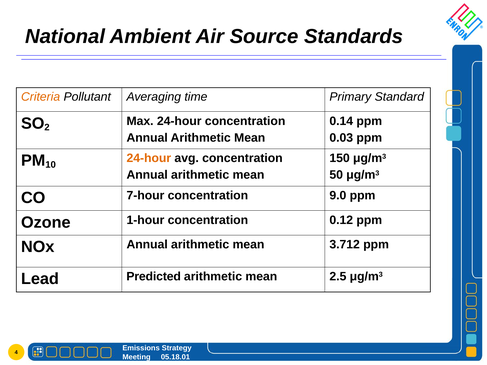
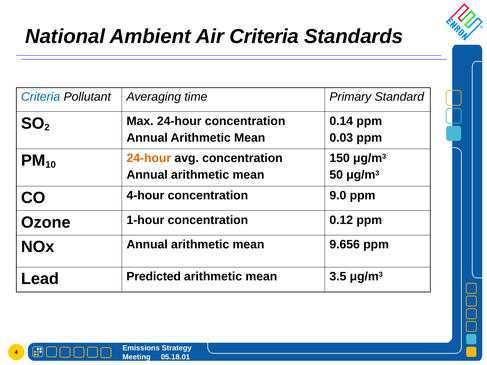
Air Source: Source -> Criteria (264, 36)
Criteria colour: orange -> blue (41, 97)
7-hour: 7-hour -> 4-hour (145, 196)
3.712: 3.712 -> 9.656 (345, 245)
2.5: 2.5 -> 3.5 (338, 277)
